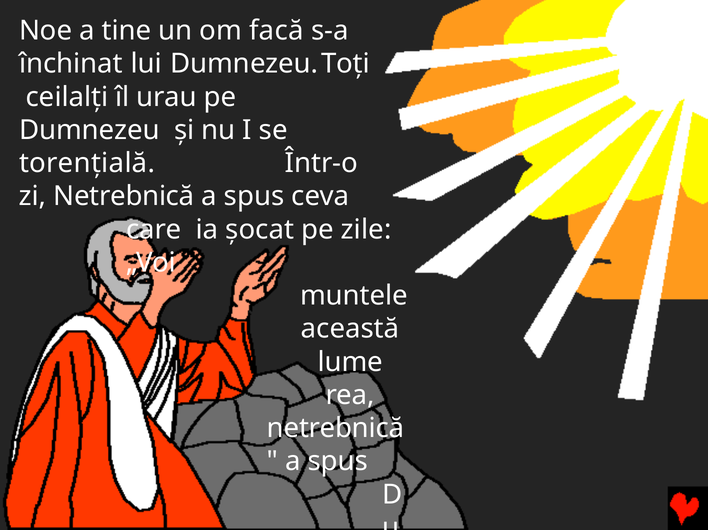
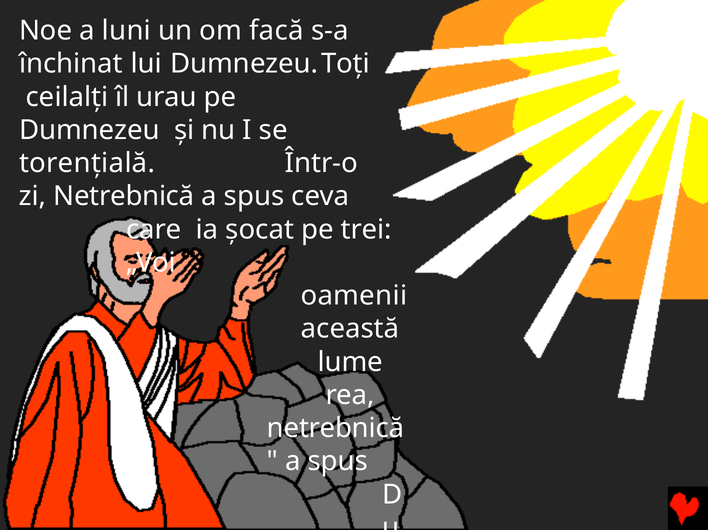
tine: tine -> luni (126, 31)
zile: zile -> trei (366, 230)
muntele: muntele -> oamenii (354, 296)
